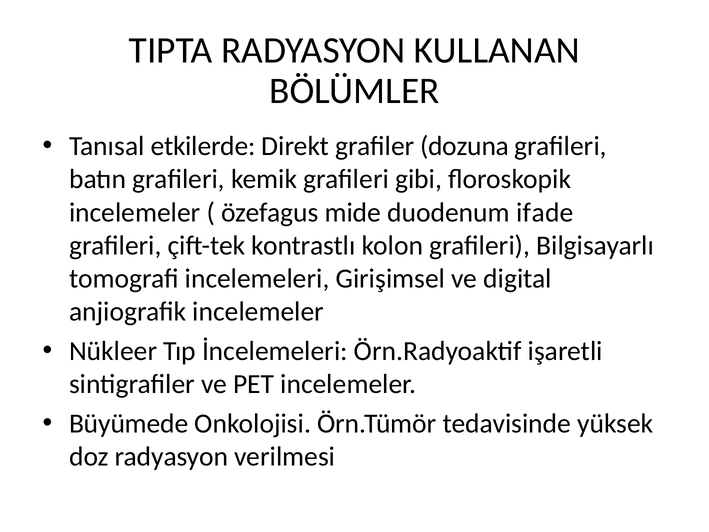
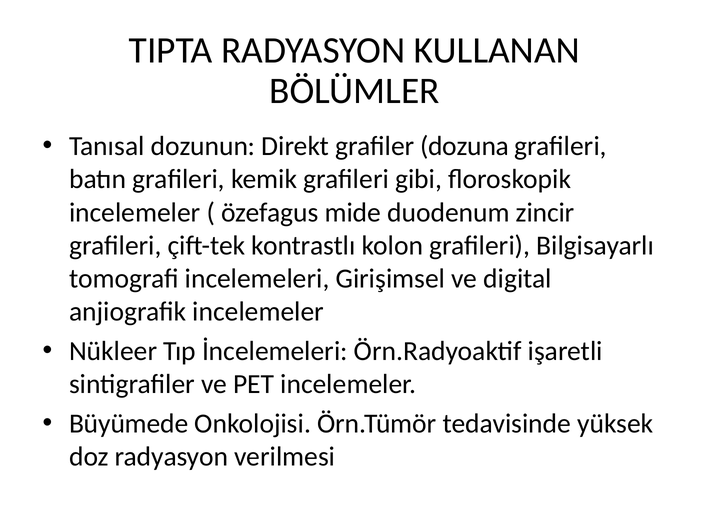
etkilerde: etkilerde -> dozunun (203, 146)
ifade: ifade -> zincir (545, 212)
